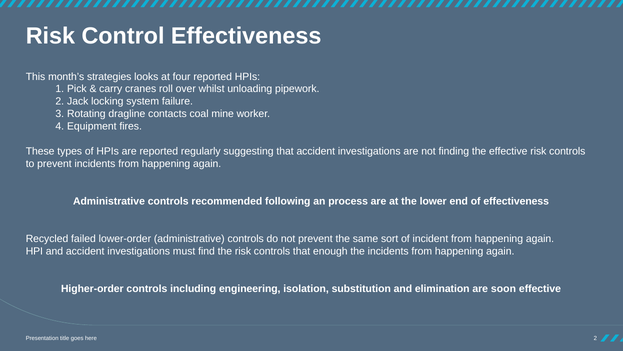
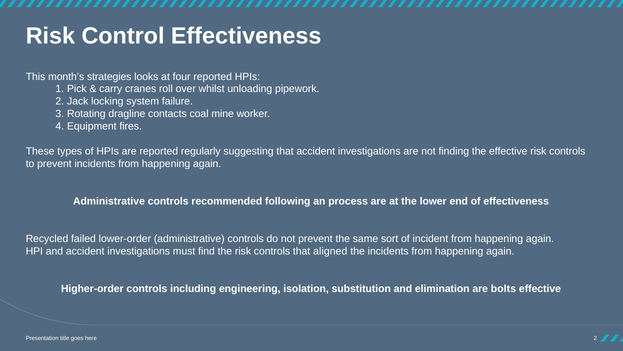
enough: enough -> aligned (330, 251)
soon: soon -> bolts (503, 288)
